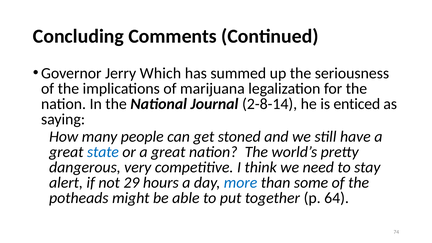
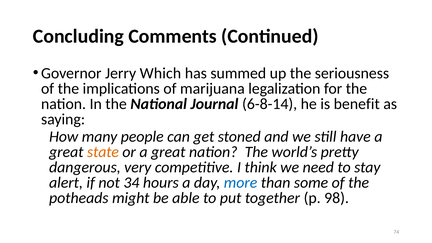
2-8-14: 2-8-14 -> 6-8-14 (270, 104)
enticed: enticed -> benefit (357, 104)
state colour: blue -> orange (103, 152)
29: 29 -> 34 (131, 183)
64: 64 -> 98 (337, 198)
